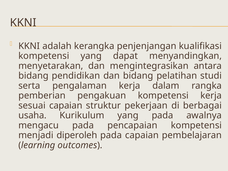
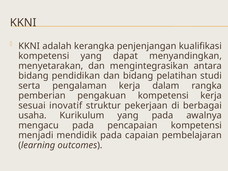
sesuai capaian: capaian -> inovatif (66, 106)
diperoleh: diperoleh -> mendidik (77, 135)
